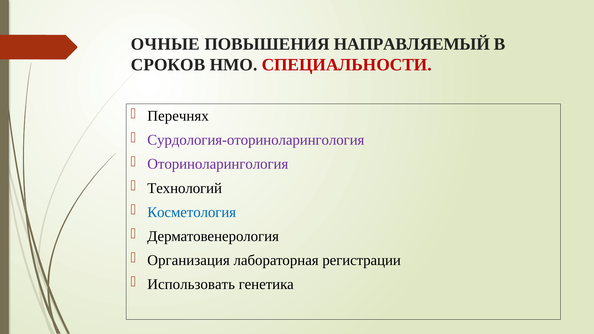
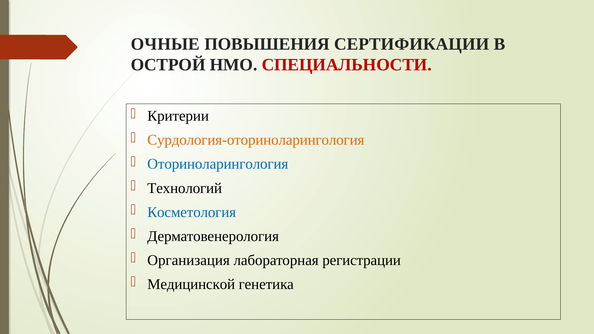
НАПРАВЛЯЕМЫЙ: НАПРАВЛЯЕМЫЙ -> СЕРТИФИКАЦИИ (412, 44)
СРОКОВ: СРОКОВ -> ОСТРОЙ (168, 65)
Перечнях: Перечнях -> Критерии (178, 116)
Сурдология-оториноларингология colour: purple -> orange (256, 140)
Оториноларингология colour: purple -> blue (218, 164)
Использовать: Использовать -> Медицинской (191, 284)
